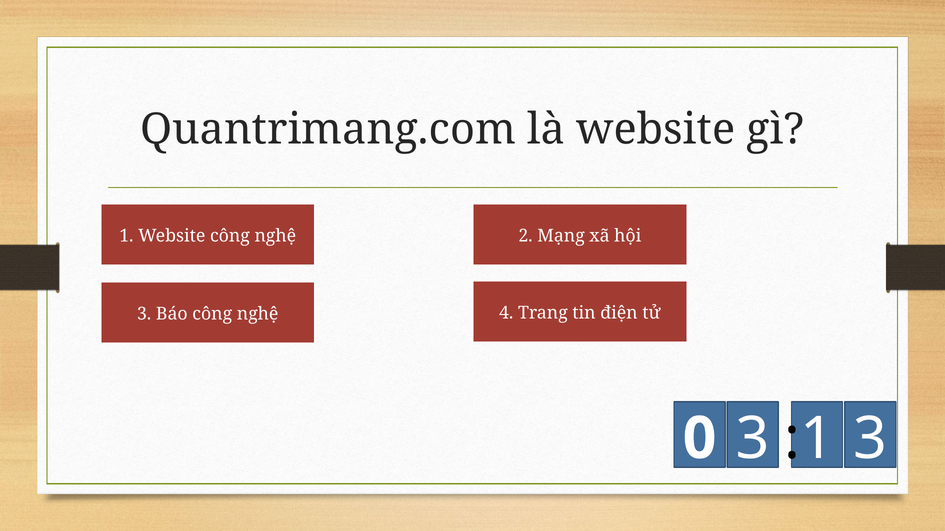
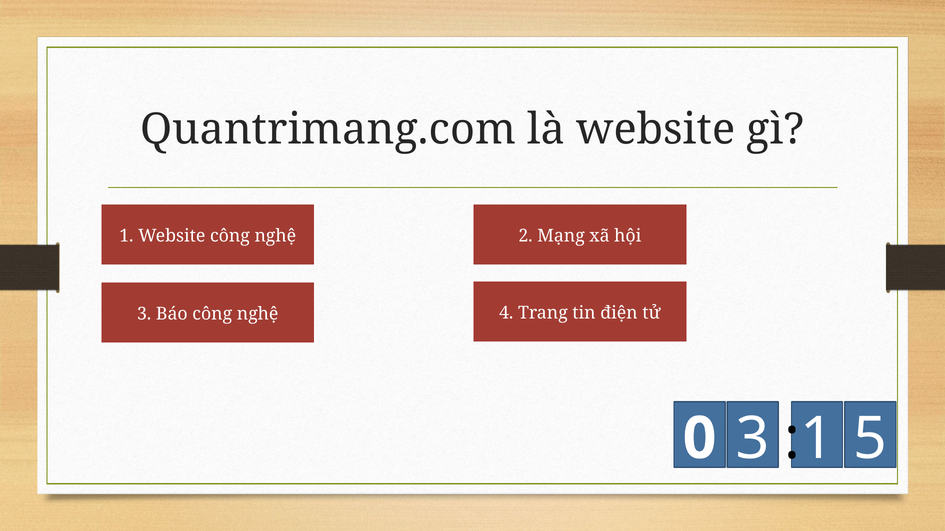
3 3: 3 -> 5 (870, 439)
